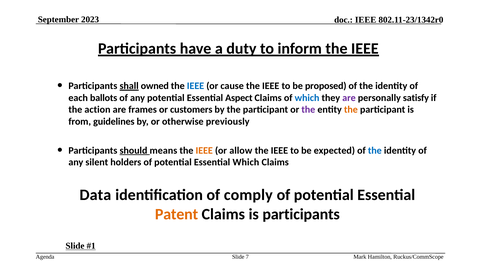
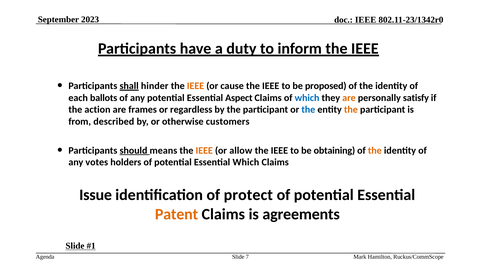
owned: owned -> hinder (155, 86)
IEEE colour: blue -> orange (196, 86)
are colour: purple -> orange (349, 98)
customers: customers -> regardless (191, 110)
the colour: purple -> blue (308, 110)
guidelines: guidelines -> described (114, 122)
previously: previously -> customers (228, 122)
expected: expected -> obtaining (334, 151)
the colour: blue -> orange (375, 151)
silent: silent -> votes (97, 163)
Data: Data -> Issue (96, 195)
comply: comply -> protect (248, 195)
is participants: participants -> agreements (301, 214)
